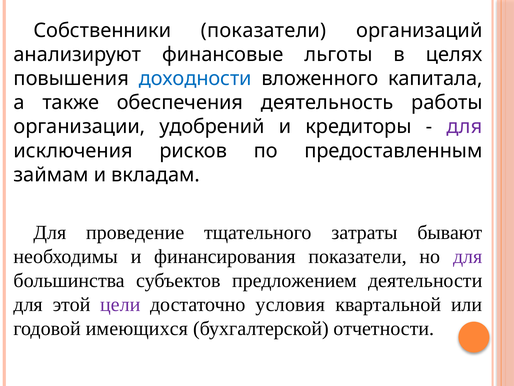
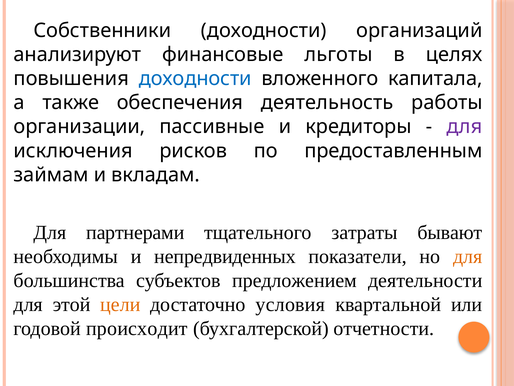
Собственники показатели: показатели -> доходности (264, 31)
удобрений: удобрений -> пассивные (212, 127)
проведение: проведение -> партнерами (135, 232)
финансирования: финансирования -> непредвиденных (225, 256)
для colour: purple -> orange (468, 256)
цели colour: purple -> orange (120, 304)
имеющихся: имеющихся -> происходит (137, 328)
